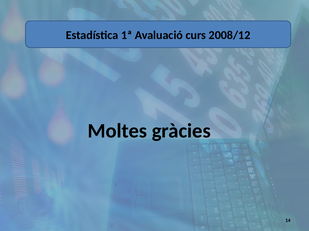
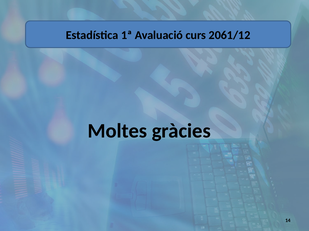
2008/12: 2008/12 -> 2061/12 (230, 35)
